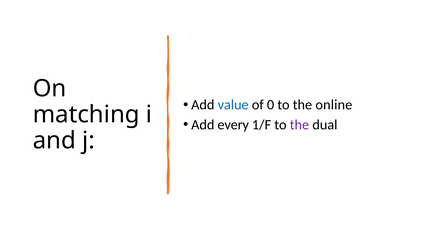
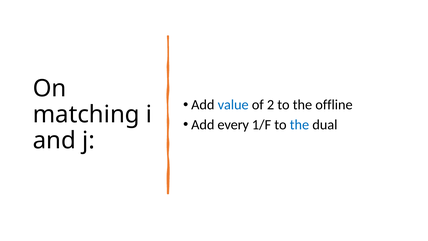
0: 0 -> 2 (271, 105)
online: online -> offline (334, 105)
the colour: purple -> blue (299, 125)
